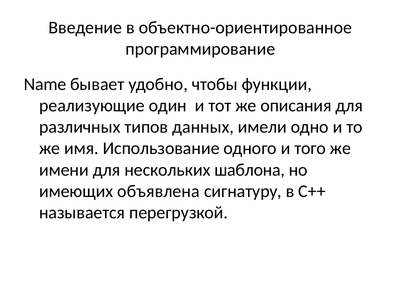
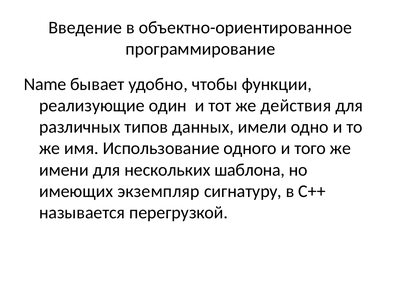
описания: описания -> действия (296, 106)
объявлена: объявлена -> экземпляр (159, 191)
